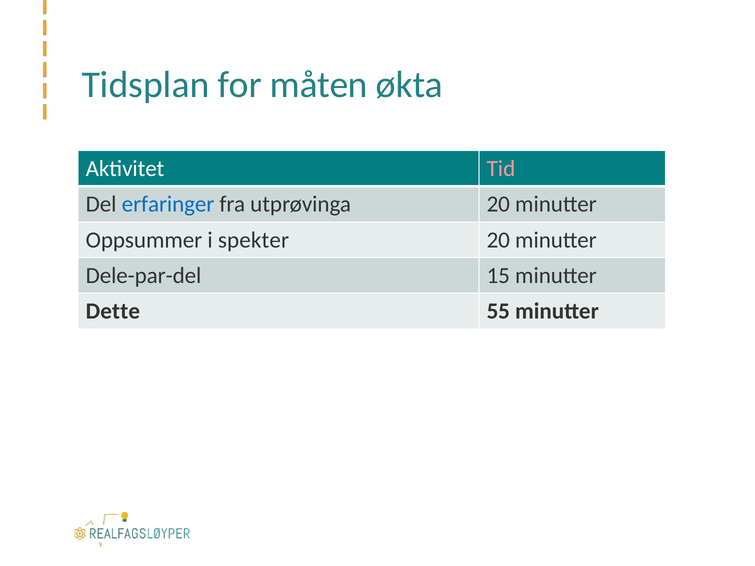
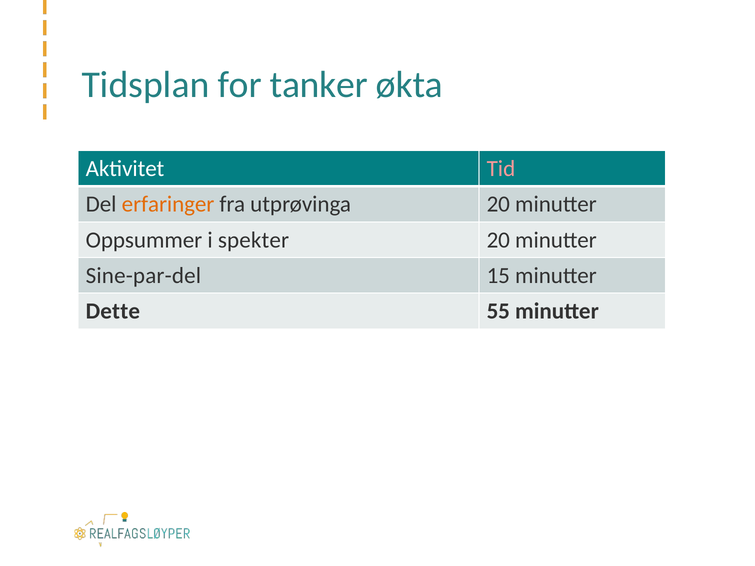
måten: måten -> tanker (319, 85)
erfaringer colour: blue -> orange (168, 204)
Dele-par-del: Dele-par-del -> Sine-par-del (143, 276)
